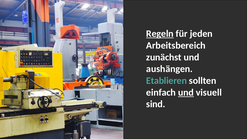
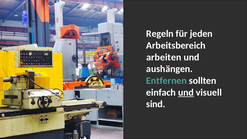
Regeln underline: present -> none (160, 34)
zunächst: zunächst -> arbeiten (164, 57)
Etablieren: Etablieren -> Entfernen (166, 81)
